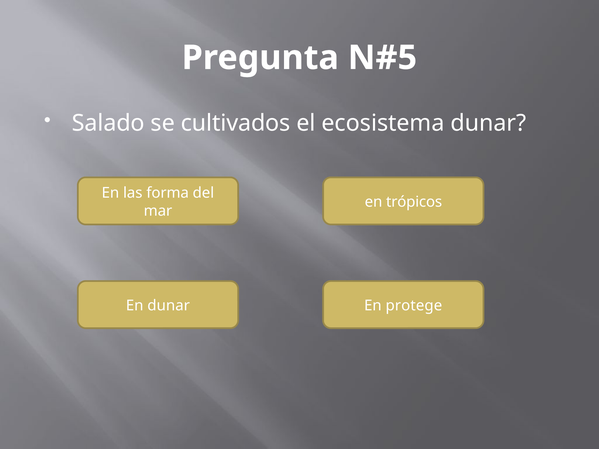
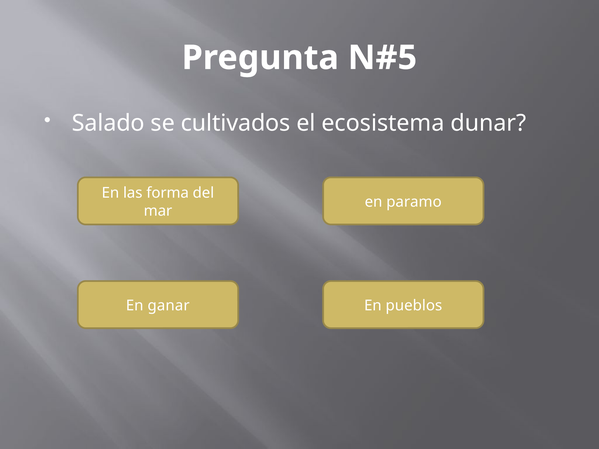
trópicos: trópicos -> paramo (414, 202)
En dunar: dunar -> ganar (169, 306)
protege: protege -> pueblos (414, 306)
